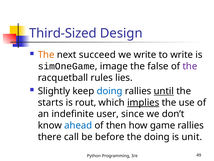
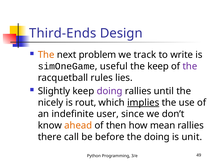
Third-Sized: Third-Sized -> Third-Ends (63, 33)
succeed: succeed -> problem (97, 55)
we write: write -> track (145, 55)
image: image -> useful (114, 66)
the false: false -> keep (158, 66)
doing colour: blue -> purple (110, 91)
until underline: present -> none (164, 91)
starts: starts -> nicely (51, 102)
ahead colour: blue -> orange (78, 125)
game: game -> mean (163, 125)
